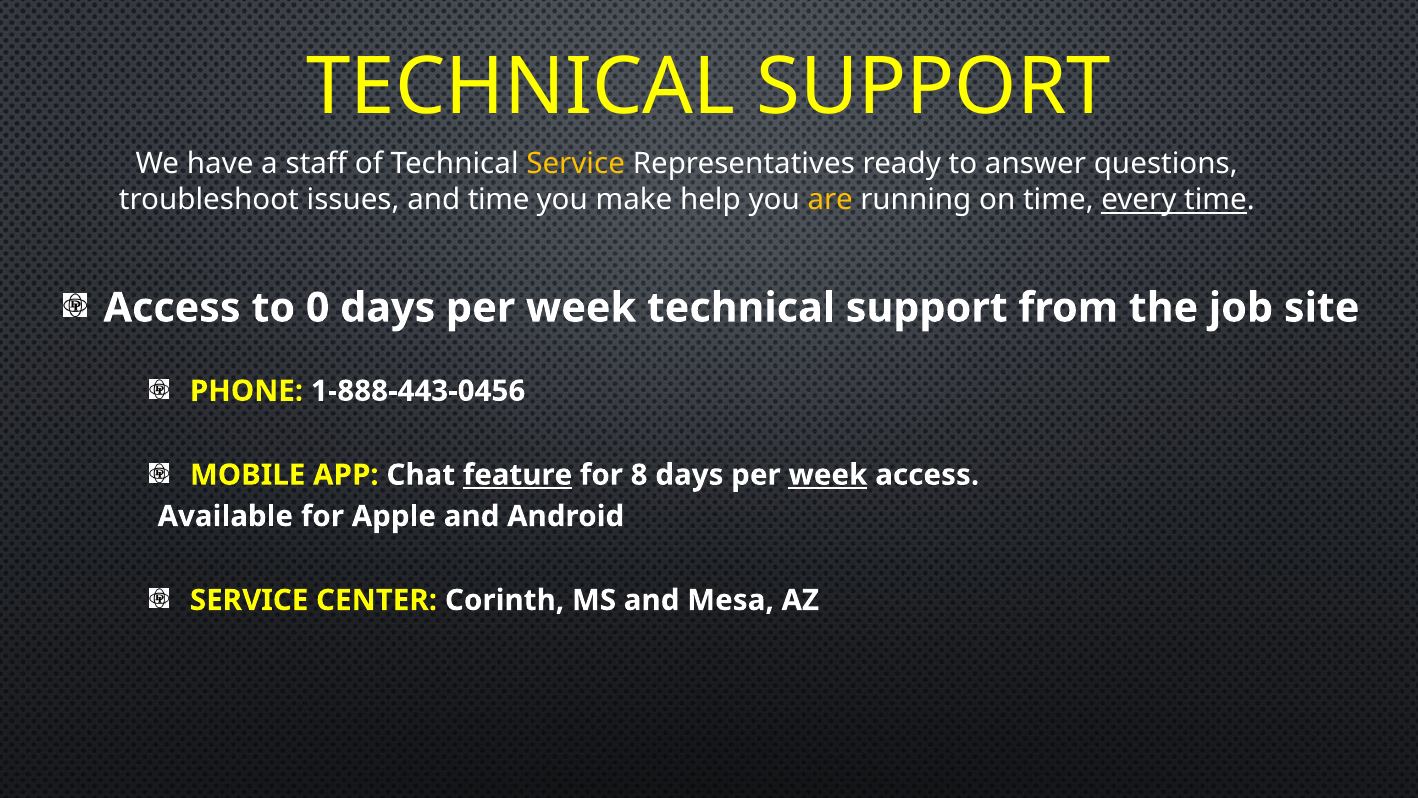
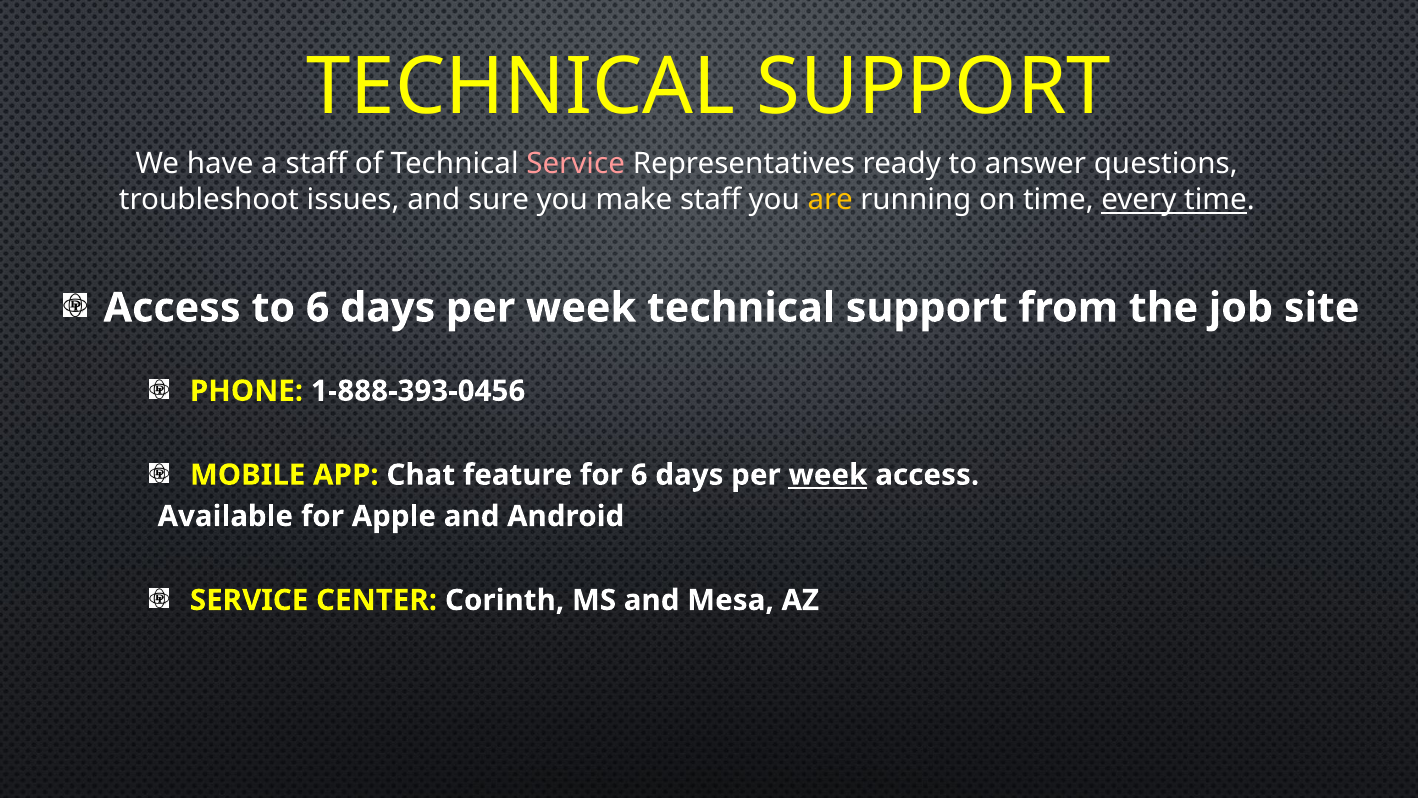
Service colour: yellow -> pink (576, 164)
and time: time -> sure (499, 199)
make help: help -> staff (711, 199)
to 0: 0 -> 6 (318, 308)
1-888-443-0456: 1-888-443-0456 -> 1-888-393-0456 (418, 391)
feature underline: present -> none (518, 475)
for 8: 8 -> 6 (639, 475)
